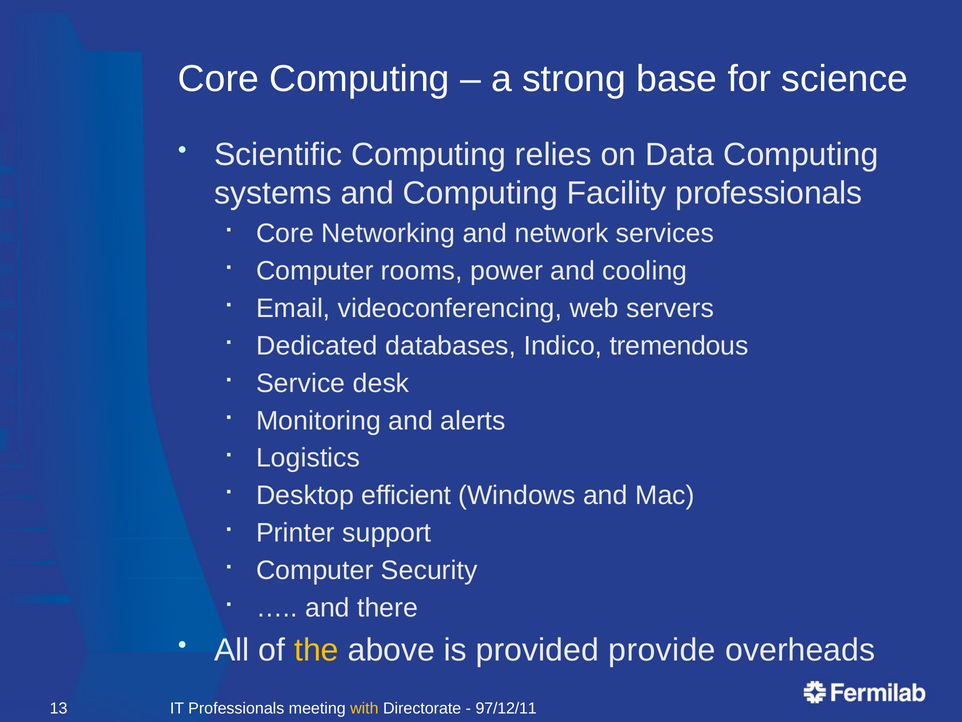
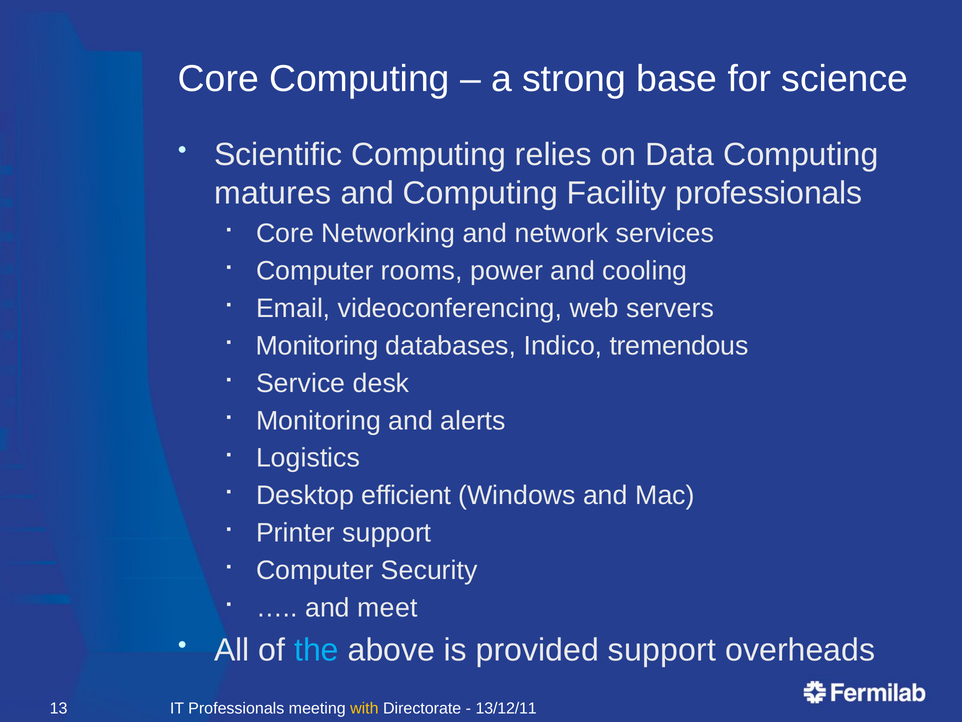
systems: systems -> matures (273, 193)
Dedicated: Dedicated -> Monitoring (317, 346)
there: there -> meet (388, 607)
the colour: yellow -> light blue (316, 650)
provided provide: provide -> support (662, 650)
97/12/11: 97/12/11 -> 13/12/11 (506, 708)
